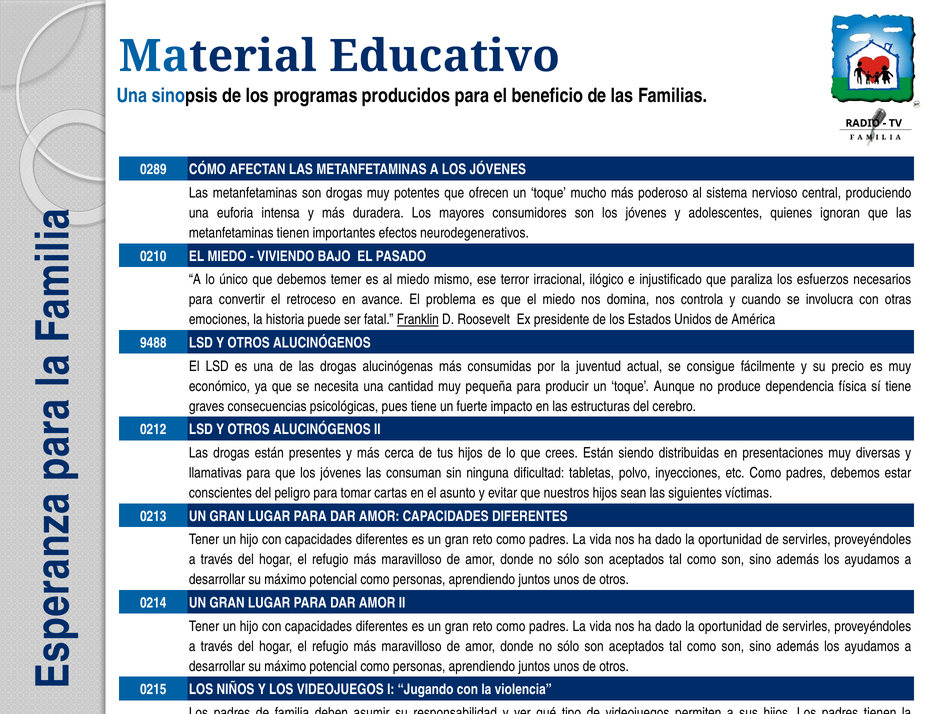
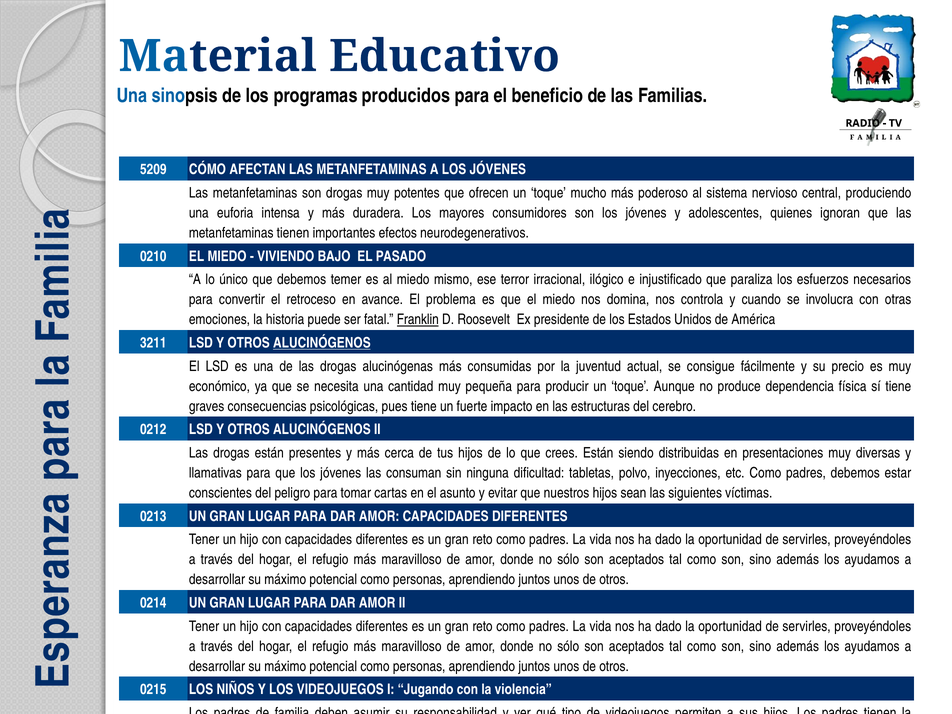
0289: 0289 -> 5209 (153, 170)
9488: 9488 -> 3211 (153, 343)
ALUCINÓGENOS underline: none -> present (322, 343)
